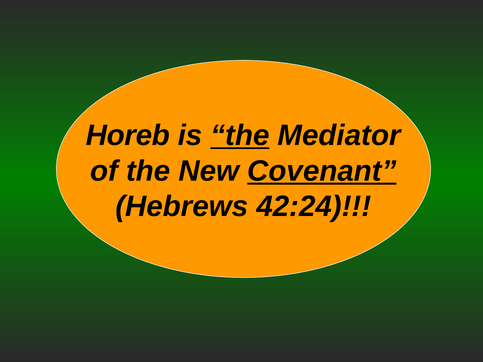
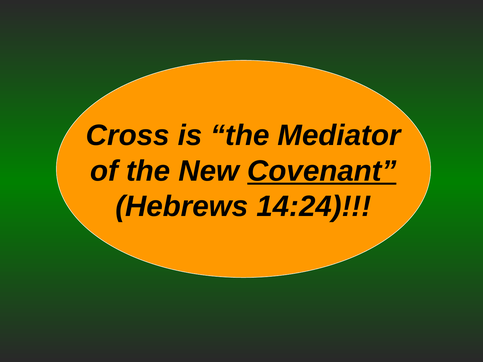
Horeb: Horeb -> Cross (128, 136)
the underline: present -> none (240, 136)
42:24: 42:24 -> 14:24 (314, 206)
